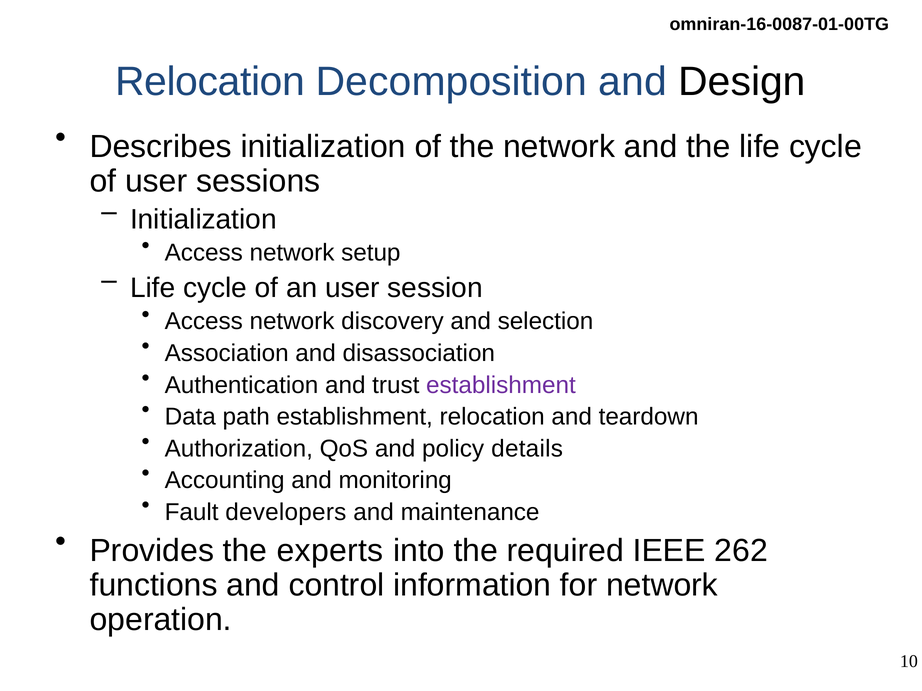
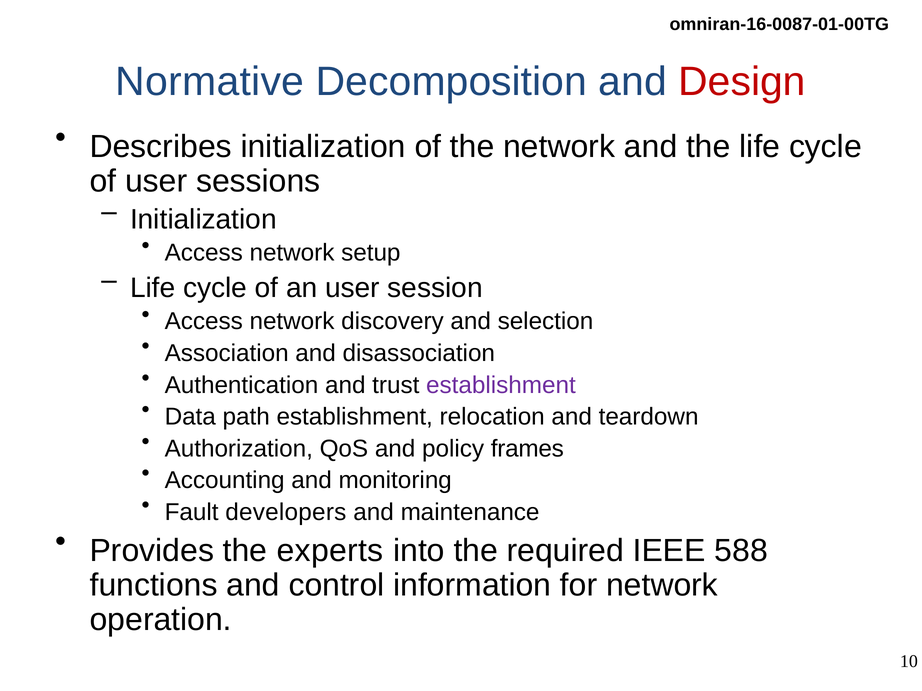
Relocation: Relocation -> Normative (210, 82)
Design colour: black -> red (742, 82)
details: details -> frames (527, 449)
262: 262 -> 588 (741, 551)
